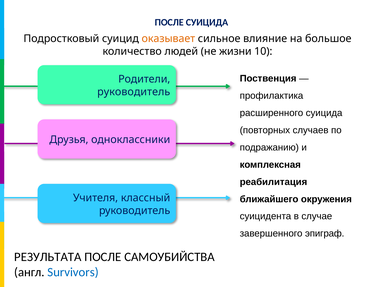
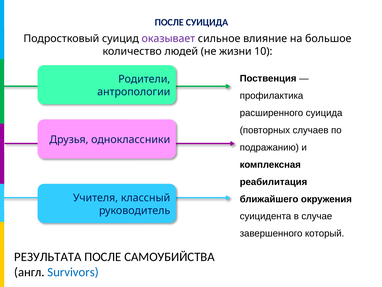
оказывает colour: orange -> purple (168, 38)
руководитель: руководитель -> антропологии (134, 92)
эпиграф: эпиграф -> который (325, 233)
